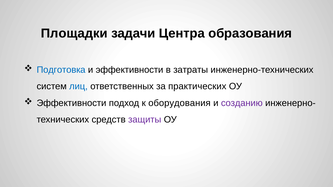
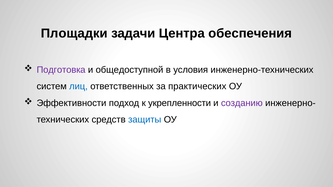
образования: образования -> обеспечения (250, 33)
Подготовка colour: blue -> purple (61, 70)
и эффективности: эффективности -> общедоступной (129, 70)
затраты: затраты -> условия (191, 70)
оборудования: оборудования -> укрепленности (180, 103)
защиты colour: purple -> blue (145, 120)
